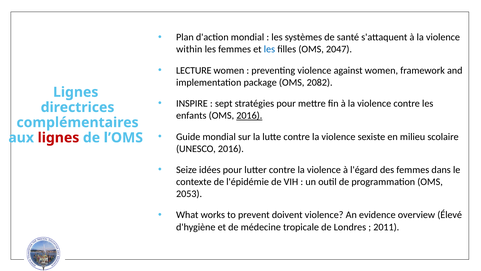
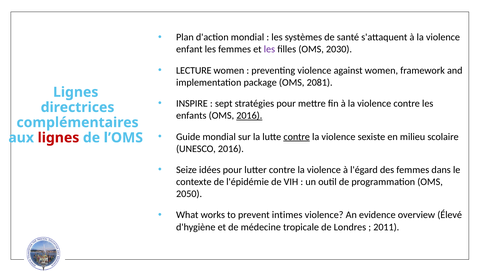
within: within -> enfant (189, 49)
les colour: blue -> purple (269, 49)
2047: 2047 -> 2030 (339, 49)
2082: 2082 -> 2081 (320, 82)
contre underline: none -> present (297, 136)
2053: 2053 -> 2050 (189, 194)
doivent: doivent -> intimes (287, 215)
